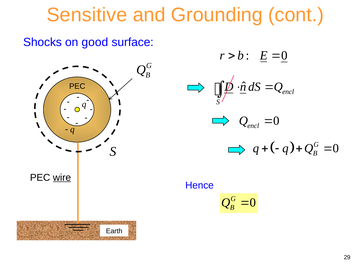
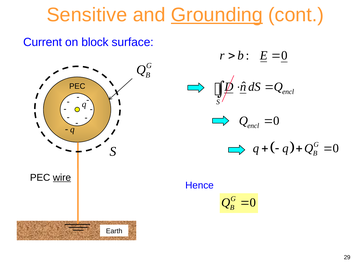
Grounding underline: none -> present (217, 15)
Shocks: Shocks -> Current (43, 42)
good: good -> block (95, 42)
